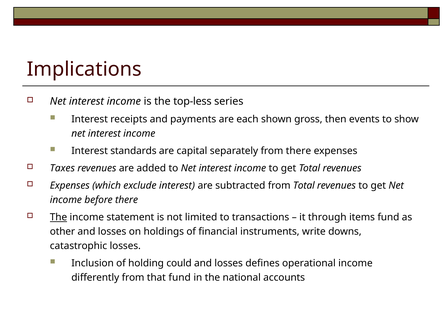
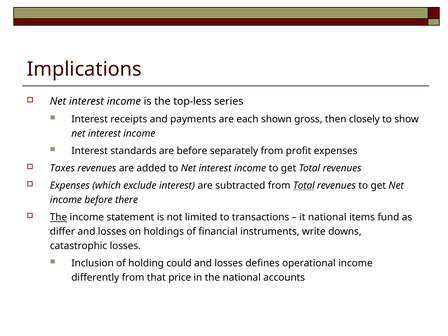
events: events -> closely (364, 119)
are capital: capital -> before (192, 151)
from there: there -> profit (299, 151)
Total underline: none -> present (304, 186)
it through: through -> national (327, 217)
other: other -> differ (62, 232)
that fund: fund -> price (180, 278)
